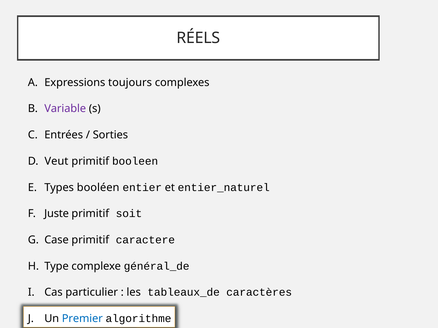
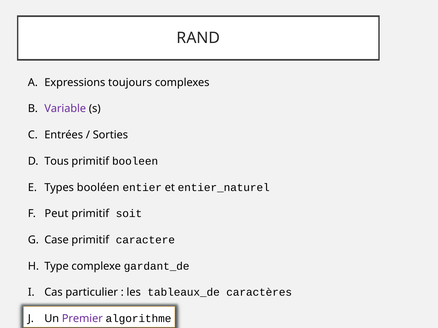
RÉELS: RÉELS -> RAND (198, 38)
Veut: Veut -> Tous (57, 161)
Juste: Juste -> Peut (56, 214)
général_de: général_de -> gardant_de (157, 267)
Premier colour: blue -> purple (82, 319)
